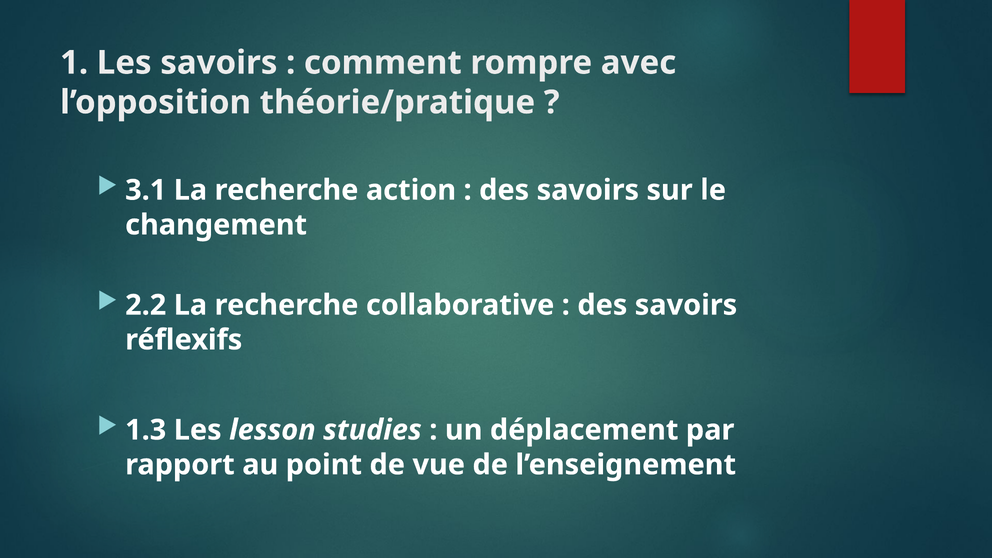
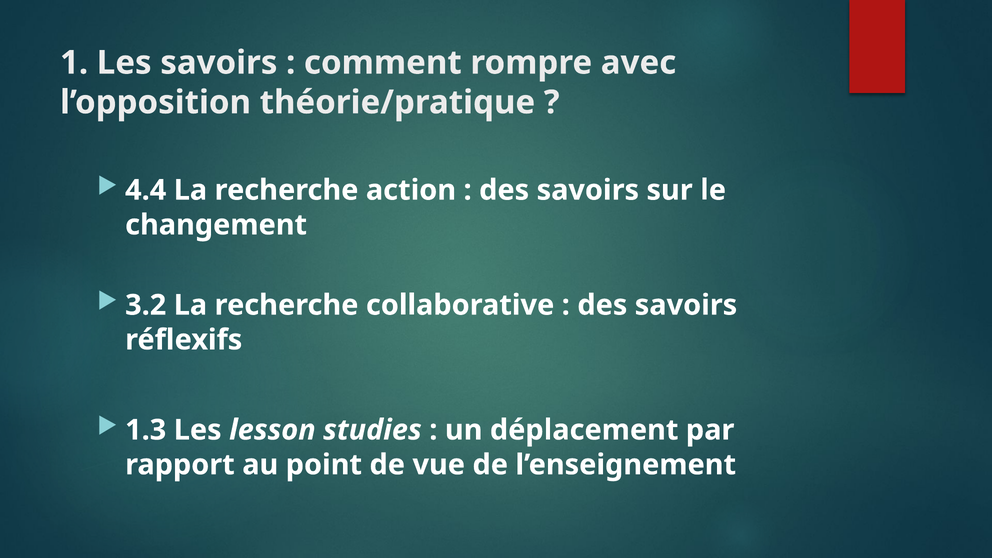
3.1: 3.1 -> 4.4 (146, 190)
2.2: 2.2 -> 3.2 (146, 305)
